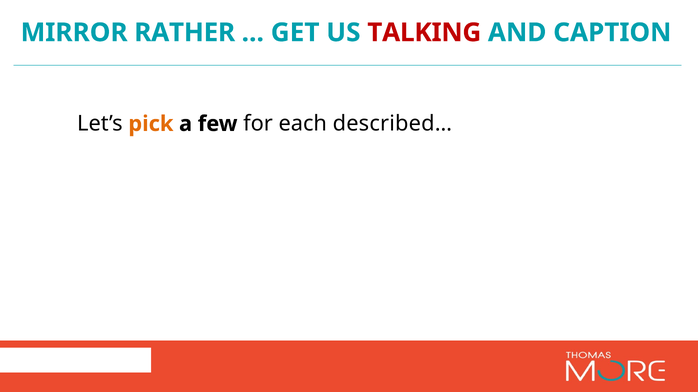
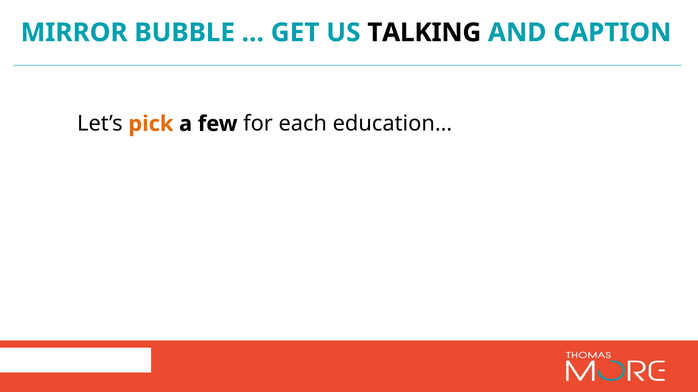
RATHER: RATHER -> BUBBLE (185, 33)
TALKING colour: red -> black (424, 33)
described…: described… -> education… (392, 124)
